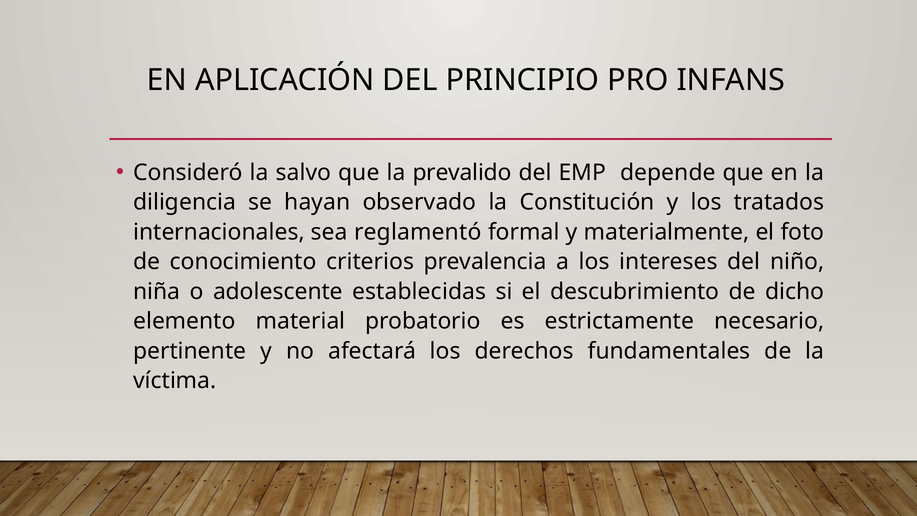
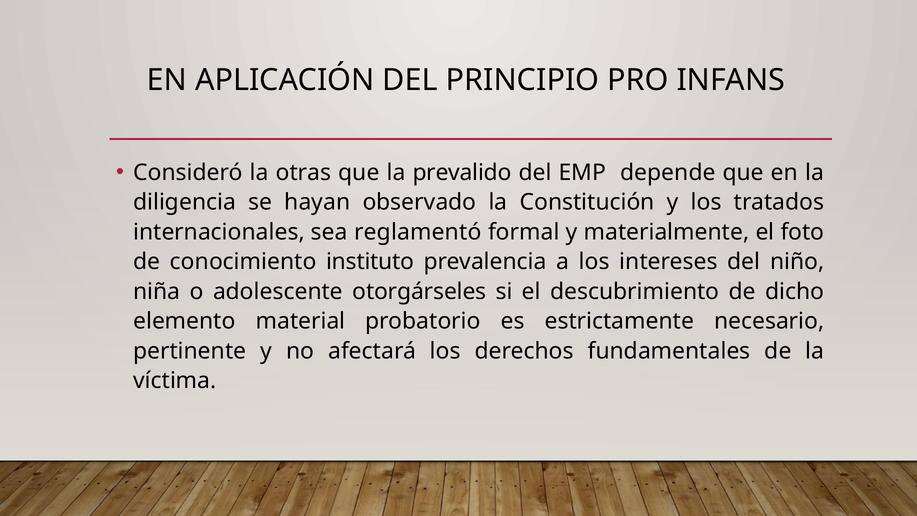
salvo: salvo -> otras (303, 173)
criterios: criterios -> instituto (370, 262)
establecidas: establecidas -> otorgárseles (419, 291)
